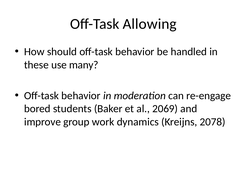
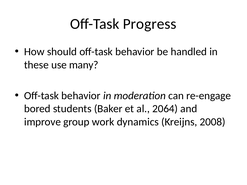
Allowing: Allowing -> Progress (150, 24)
2069: 2069 -> 2064 (165, 109)
2078: 2078 -> 2008 (213, 122)
